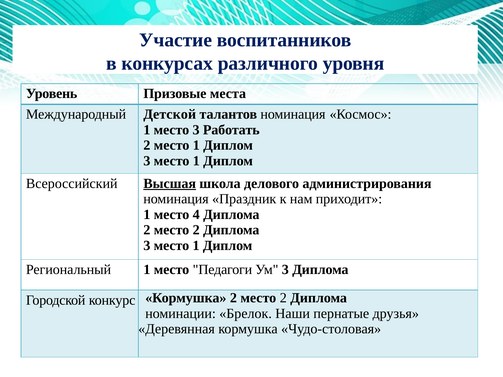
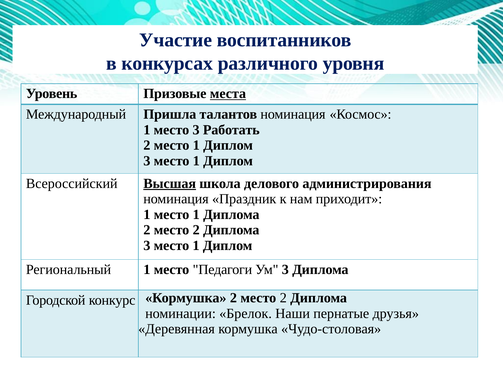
места underline: none -> present (228, 94)
Детской: Детской -> Пришла (170, 114)
1 место 4: 4 -> 1 (196, 215)
